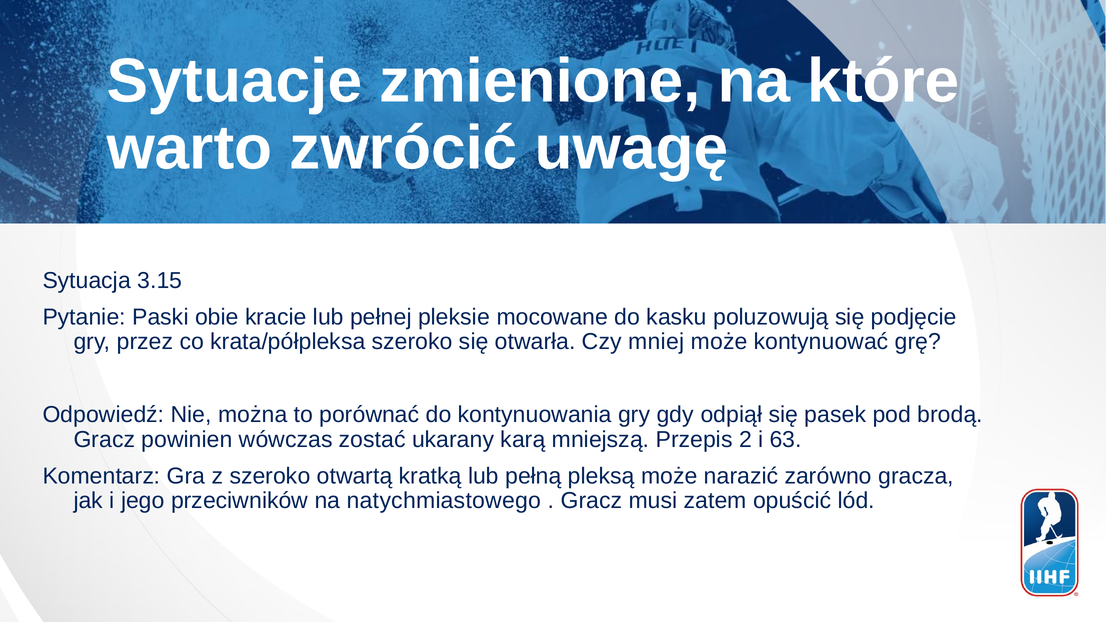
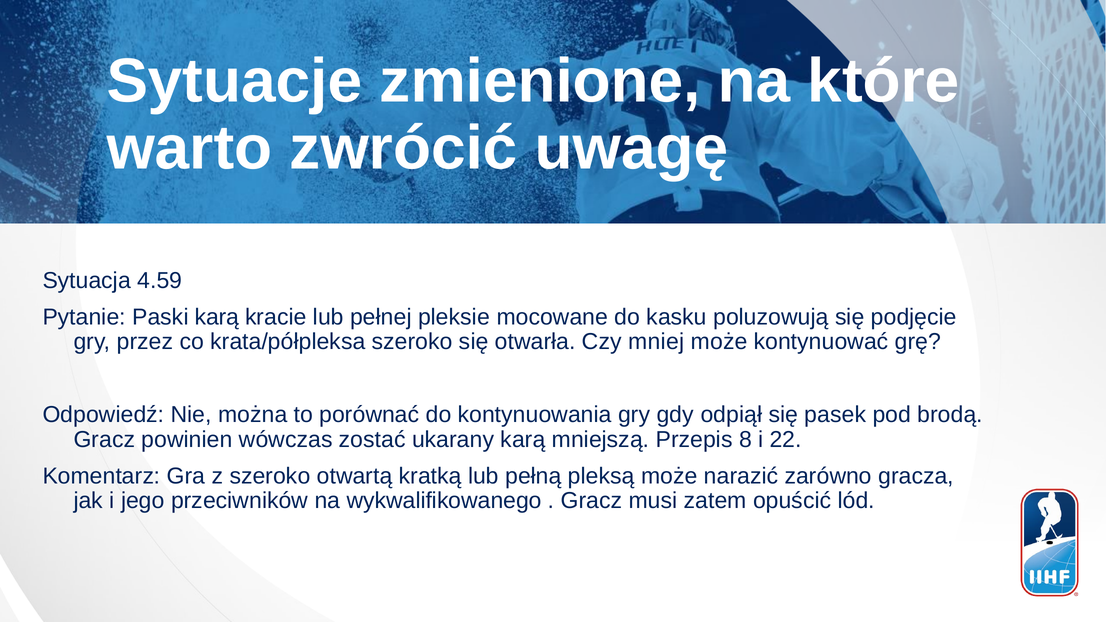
3.15: 3.15 -> 4.59 (160, 281)
Paski obie: obie -> karą (217, 317)
2: 2 -> 8 (745, 440)
63: 63 -> 22 (786, 440)
natychmiastowego: natychmiastowego -> wykwalifikowanego (444, 501)
